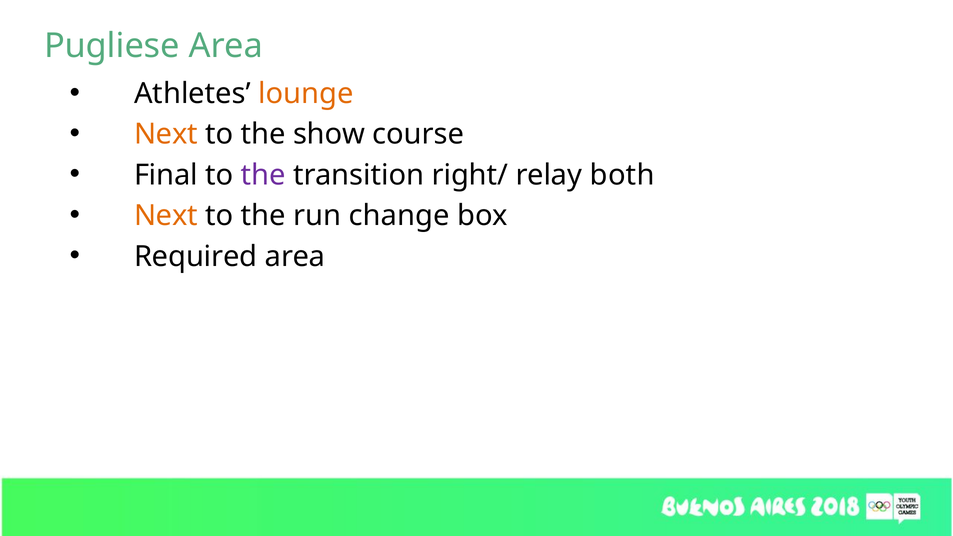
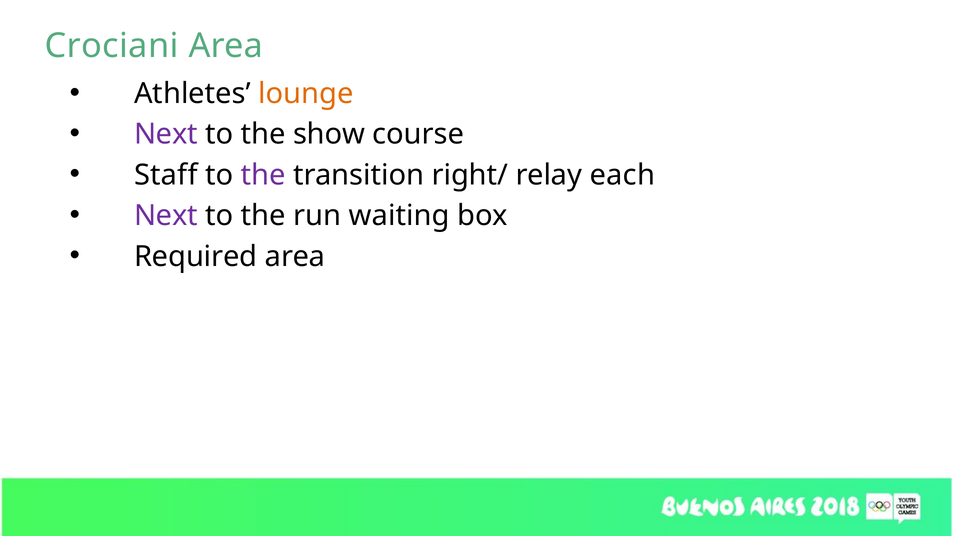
Pugliese: Pugliese -> Crociani (112, 46)
Next colour: orange -> purple (166, 134)
Final: Final -> Staff (166, 175)
both: both -> each (622, 175)
Next colour: orange -> purple (166, 216)
change: change -> waiting (399, 216)
